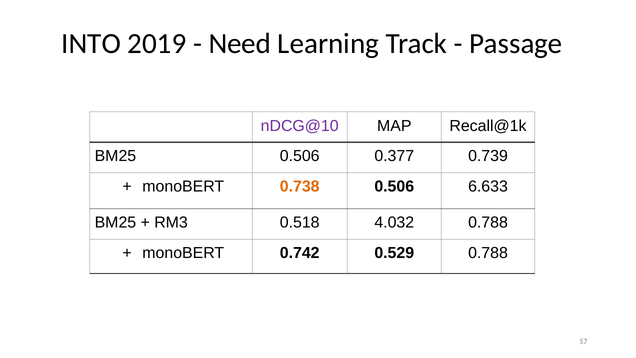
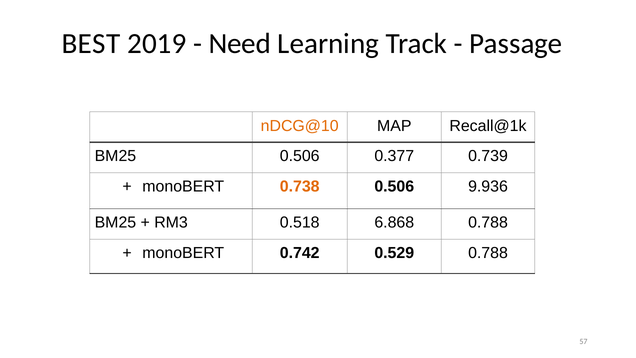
INTO: INTO -> BEST (91, 44)
nDCG@10 colour: purple -> orange (300, 126)
6.633: 6.633 -> 9.936 (488, 186)
4.032: 4.032 -> 6.868 (394, 222)
